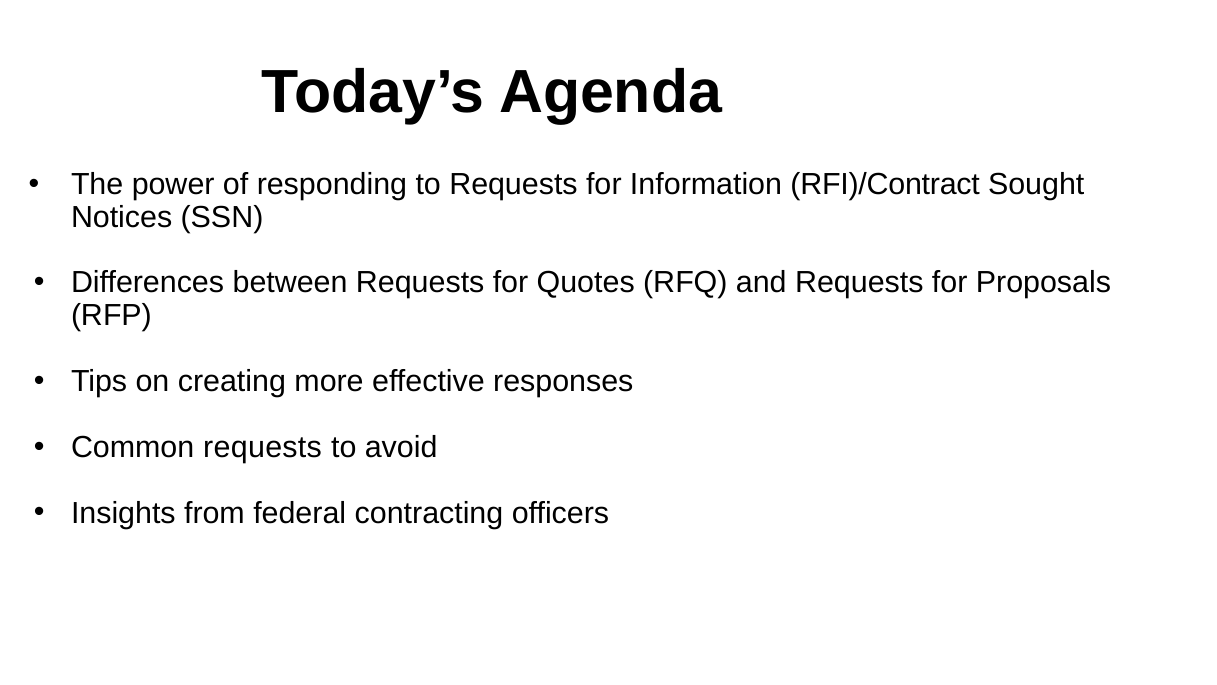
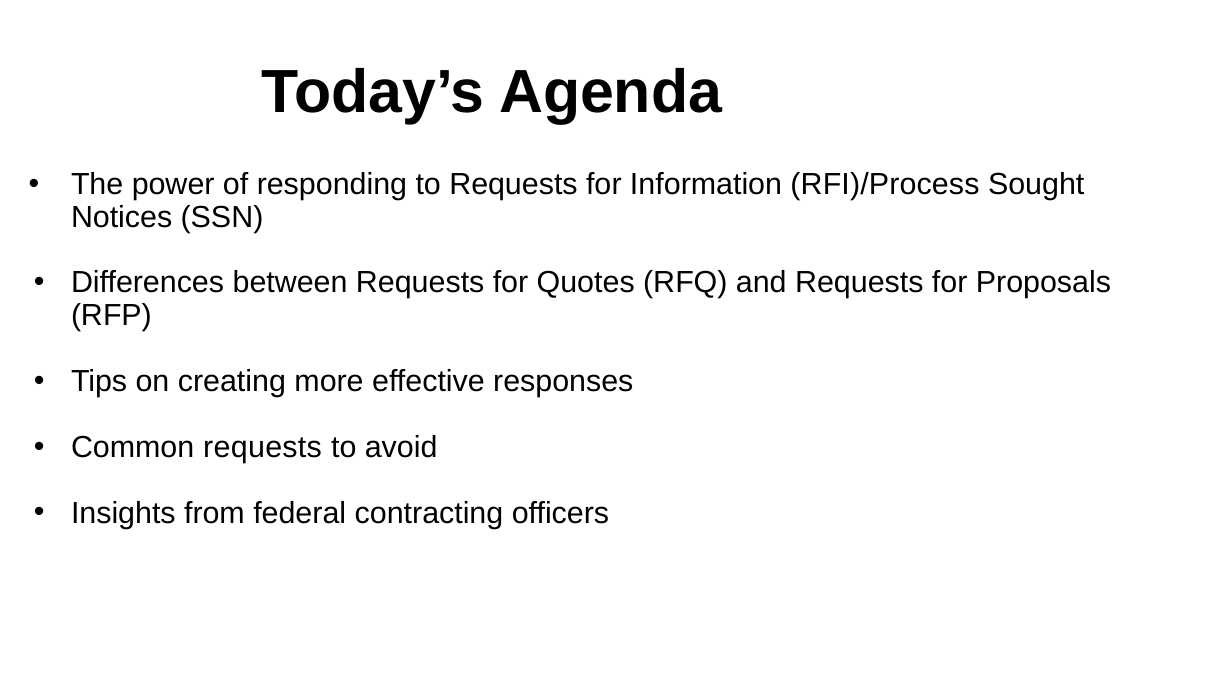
RFI)/Contract: RFI)/Contract -> RFI)/Process (885, 184)
